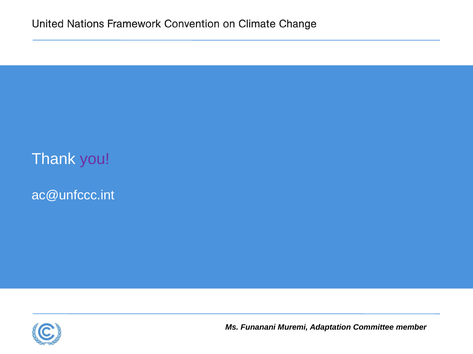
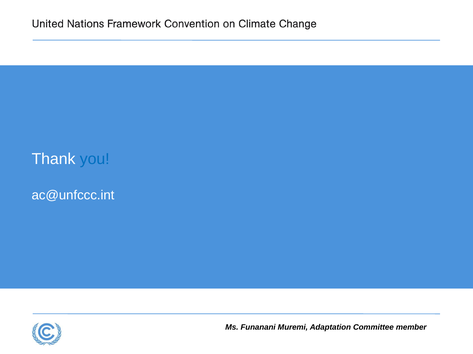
you colour: purple -> blue (95, 159)
